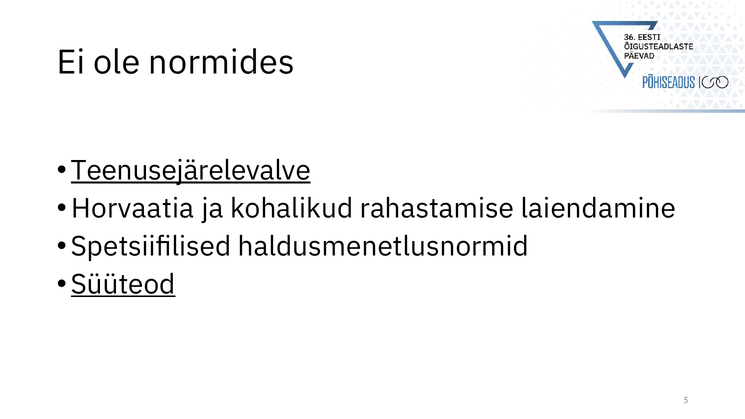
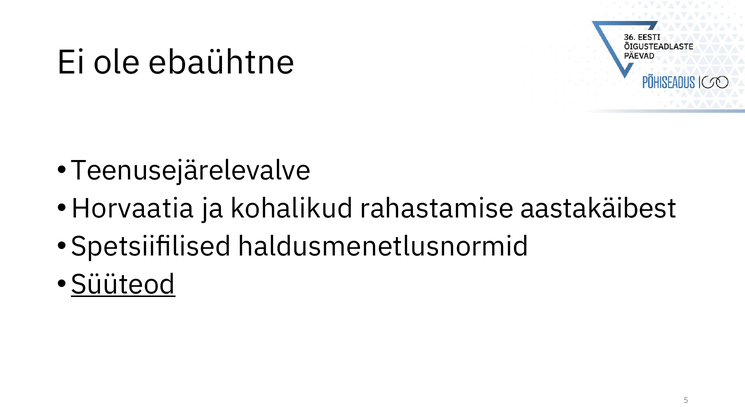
normides: normides -> ebaühtne (222, 63)
Teenusejärelevalve underline: present -> none (191, 171)
laiendamine: laiendamine -> aastakäibest (599, 208)
